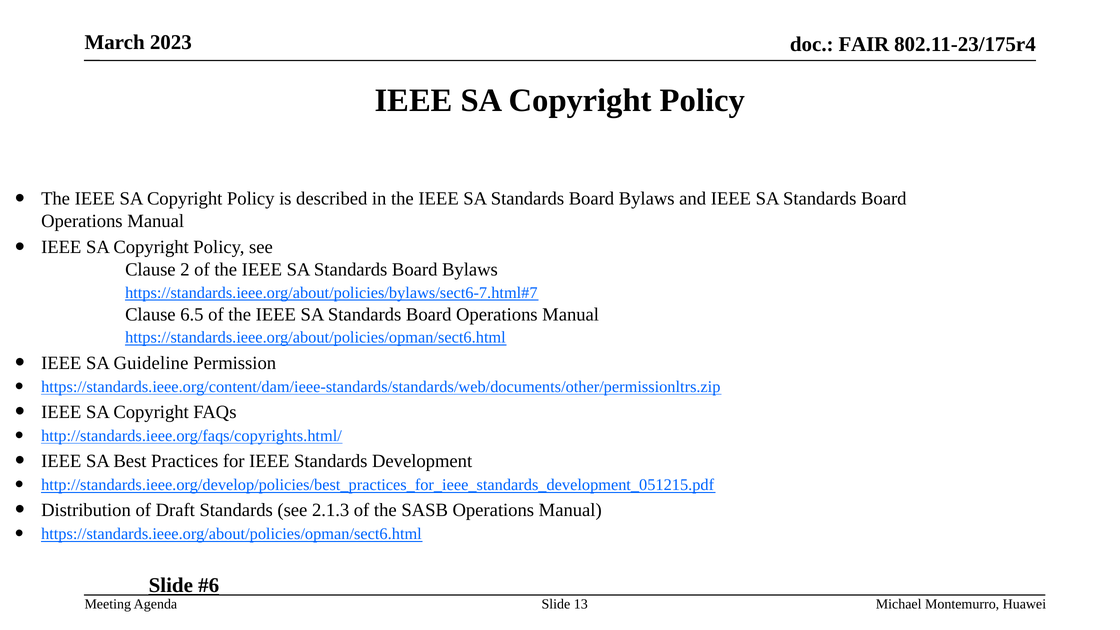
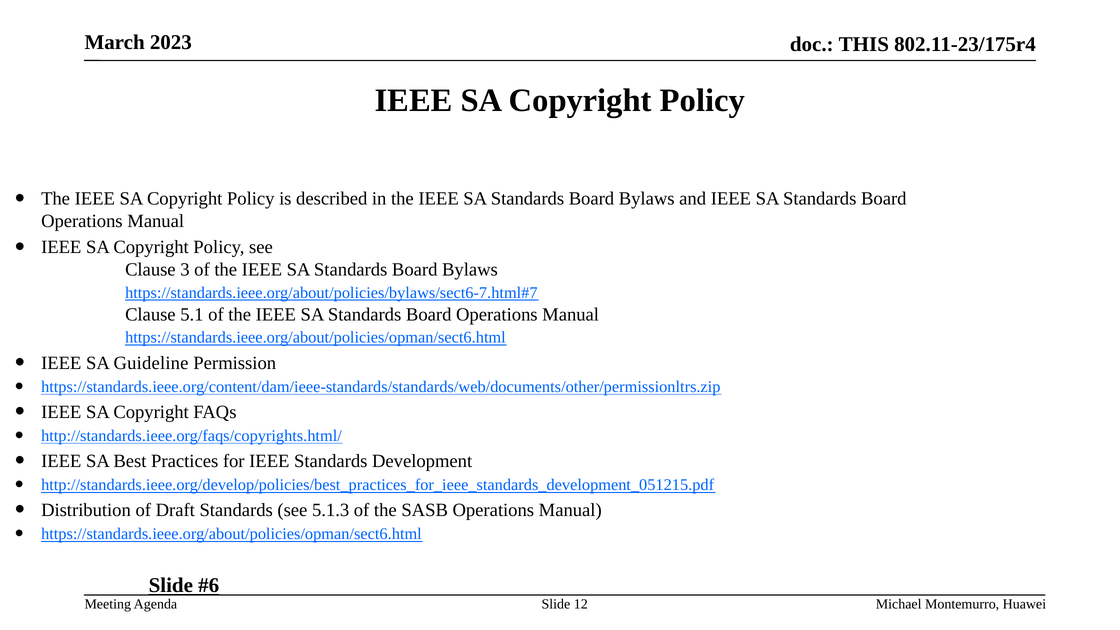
FAIR: FAIR -> THIS (864, 44)
2: 2 -> 3 (185, 270)
6.5: 6.5 -> 5.1 (192, 314)
2.1.3: 2.1.3 -> 5.1.3 (331, 510)
13: 13 -> 12 (581, 604)
